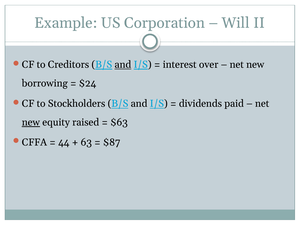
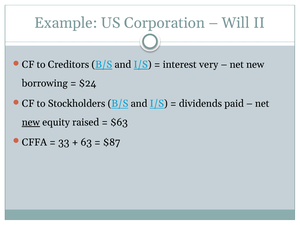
and underline: present -> none (123, 65)
over: over -> very (209, 65)
44: 44 -> 33 (64, 142)
